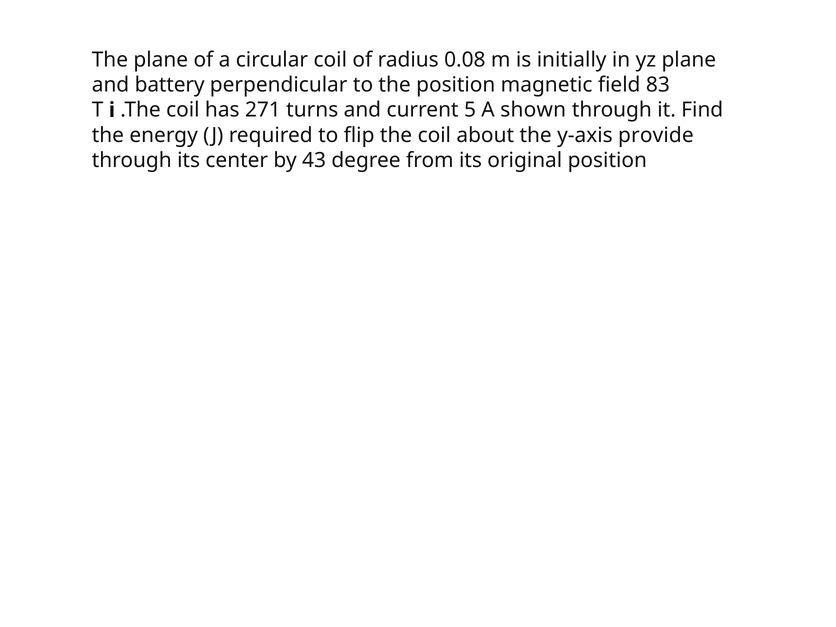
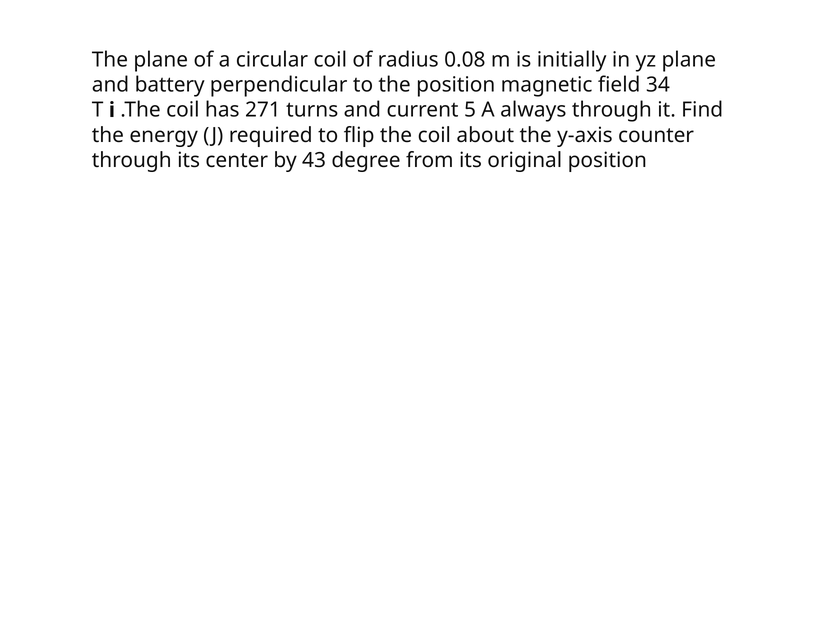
83: 83 -> 34 (658, 85)
shown: shown -> always (533, 110)
provide: provide -> counter (656, 135)
